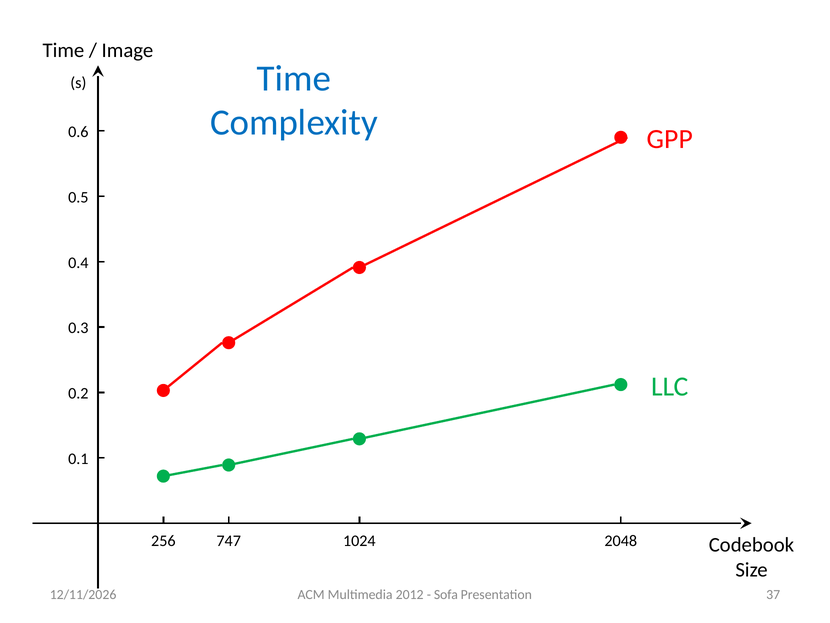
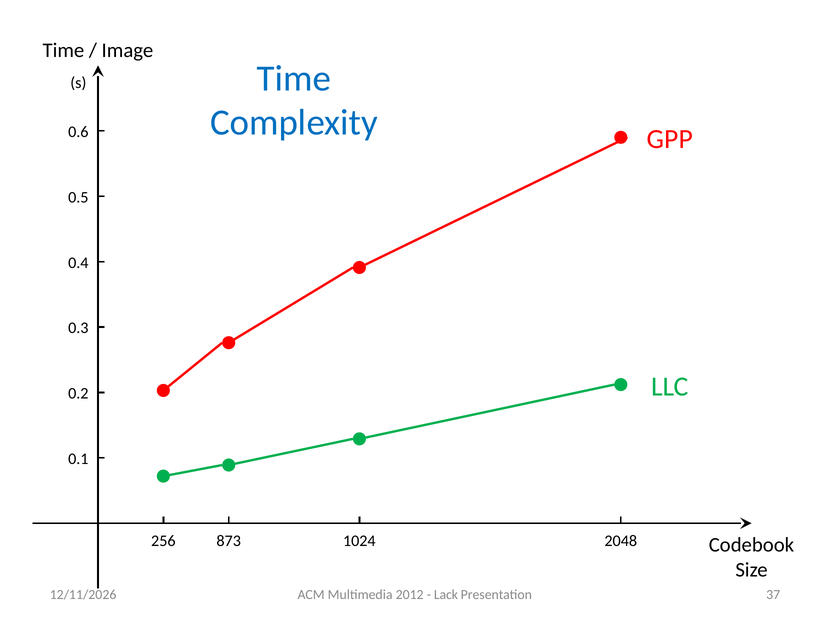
747: 747 -> 873 (229, 540)
Sofa: Sofa -> Lack (446, 594)
